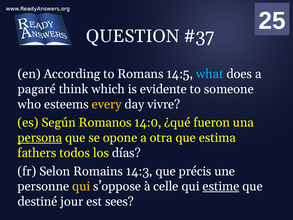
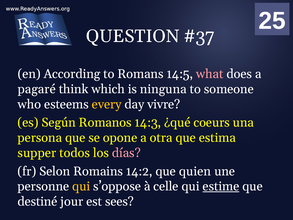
what colour: light blue -> pink (210, 74)
evidente: evidente -> ninguna (163, 89)
14:0: 14:0 -> 14:3 (148, 122)
fueron: fueron -> coeurs (212, 122)
persona underline: present -> none (40, 138)
fathers: fathers -> supper (37, 153)
días colour: white -> pink (126, 153)
14:3: 14:3 -> 14:2 (139, 171)
précis: précis -> quien (195, 171)
